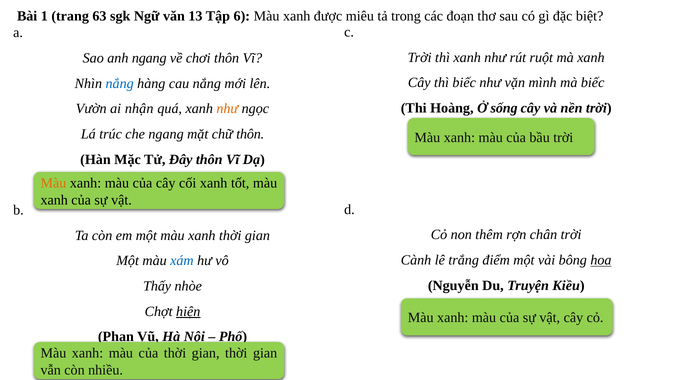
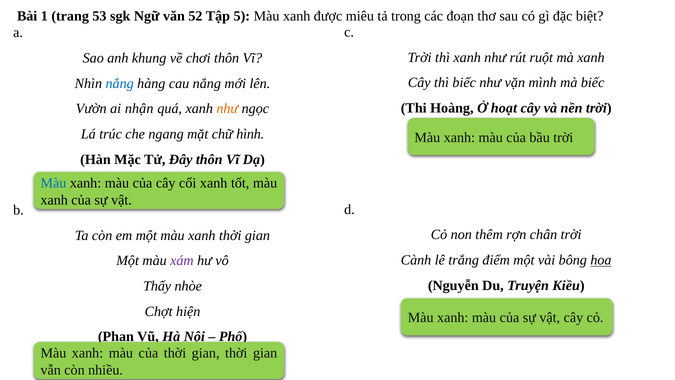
63: 63 -> 53 (99, 16)
13: 13 -> 52 (195, 16)
6: 6 -> 5 (242, 16)
anh ngang: ngang -> khung (149, 58)
sống: sống -> hoạt (504, 108)
chữ thôn: thôn -> hình (250, 134)
Màu colour: orange -> blue (53, 183)
xám colour: blue -> purple (182, 261)
hiện underline: present -> none (188, 311)
